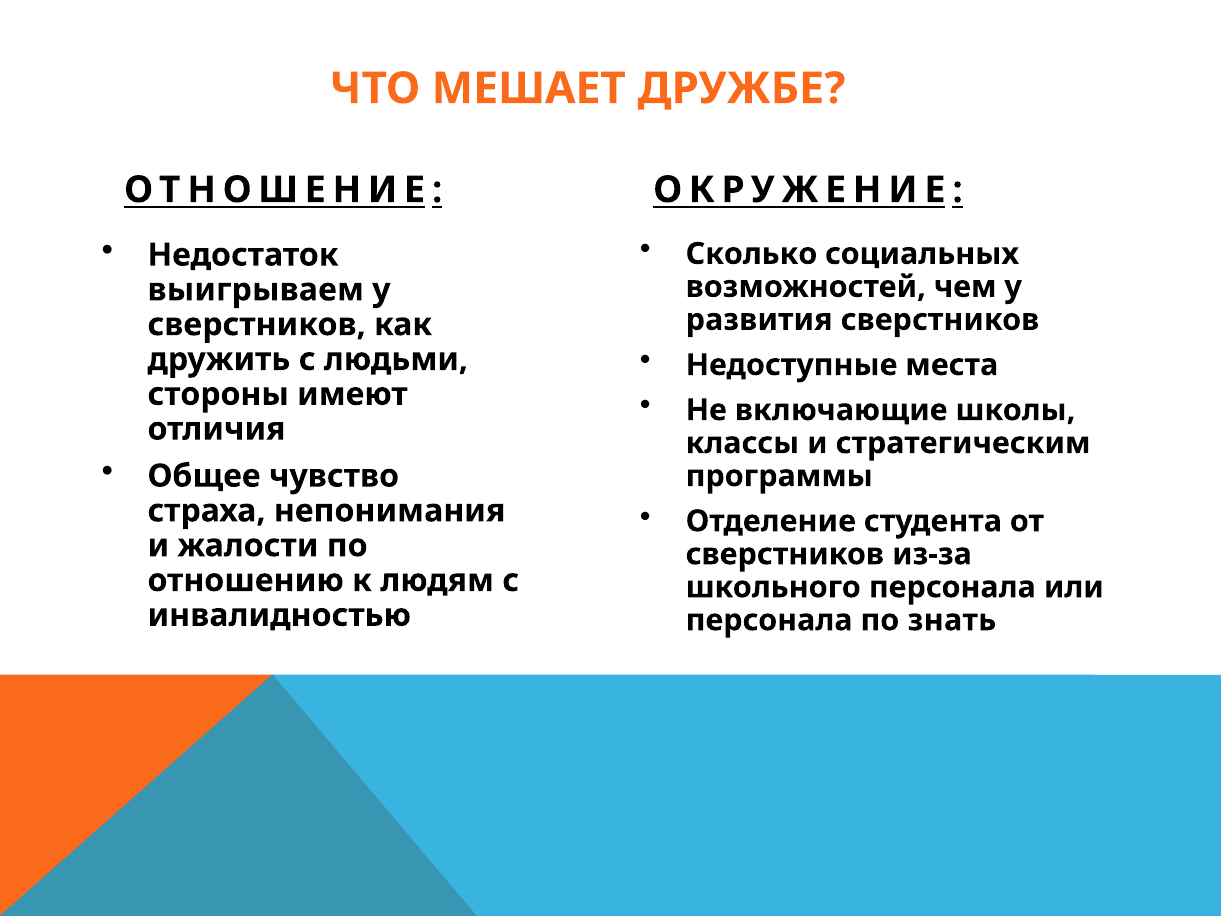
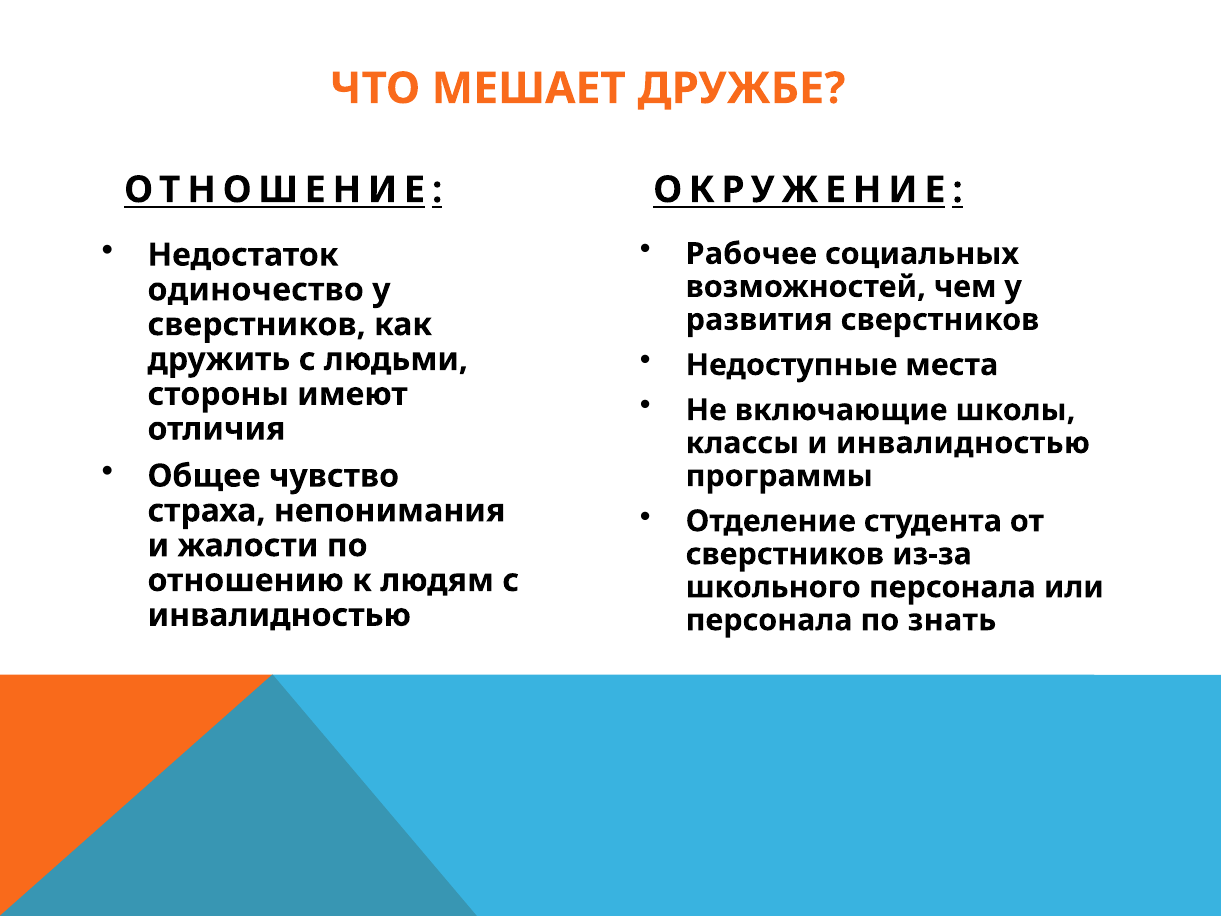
Сколько: Сколько -> Рабочее (751, 254)
выигрываем: выигрываем -> одиночество (256, 290)
и стратегическим: стратегическим -> инвалидностью (963, 443)
